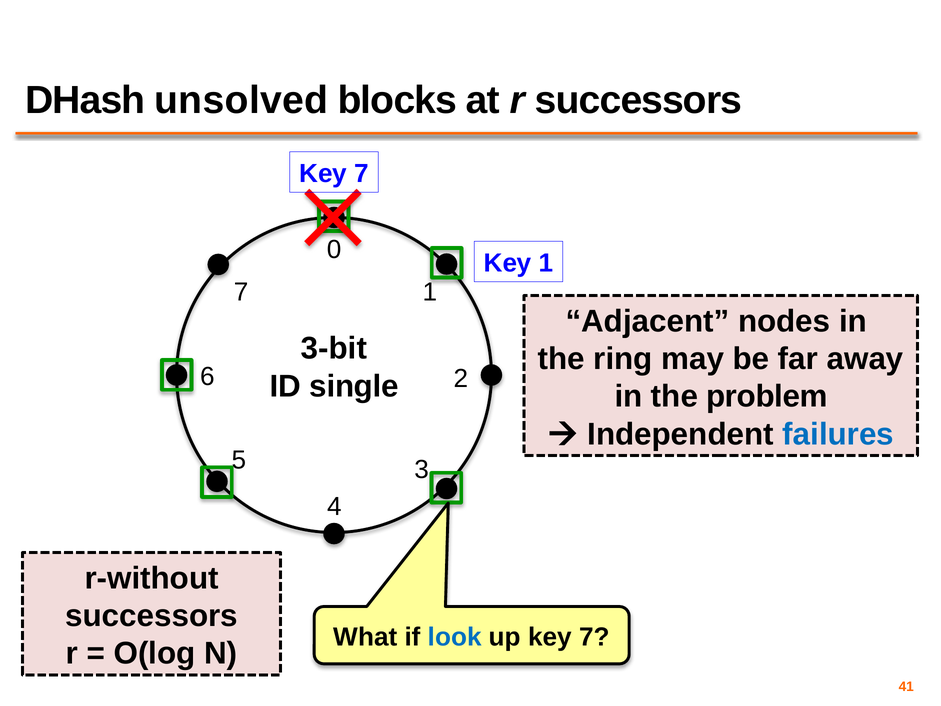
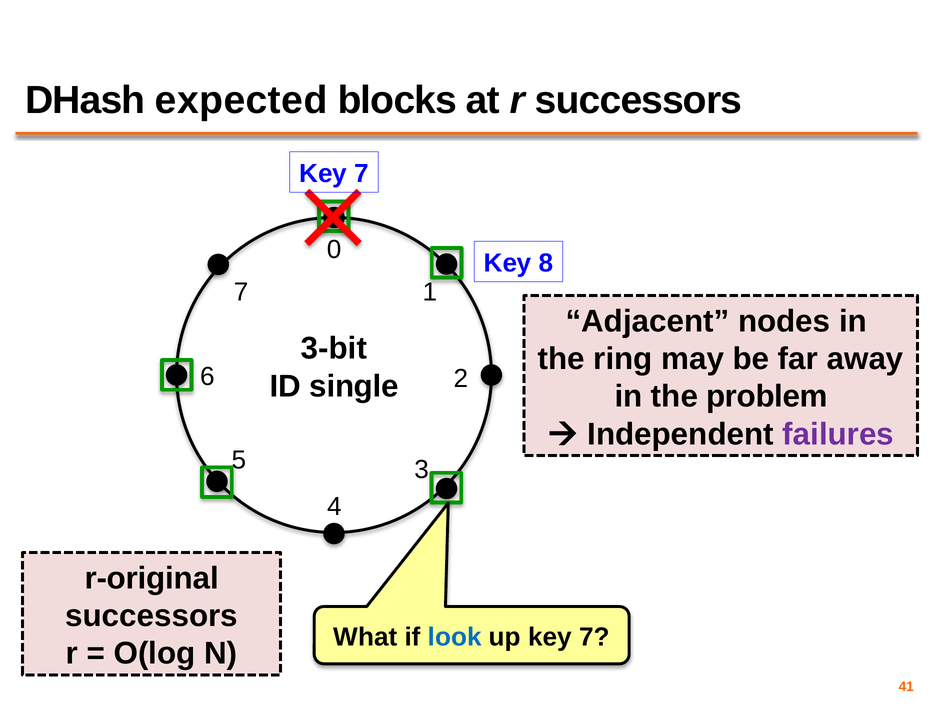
unsolved: unsolved -> expected (241, 100)
Key 1: 1 -> 8 (546, 263)
failures colour: blue -> purple (838, 434)
r-without: r-without -> r-original (152, 578)
